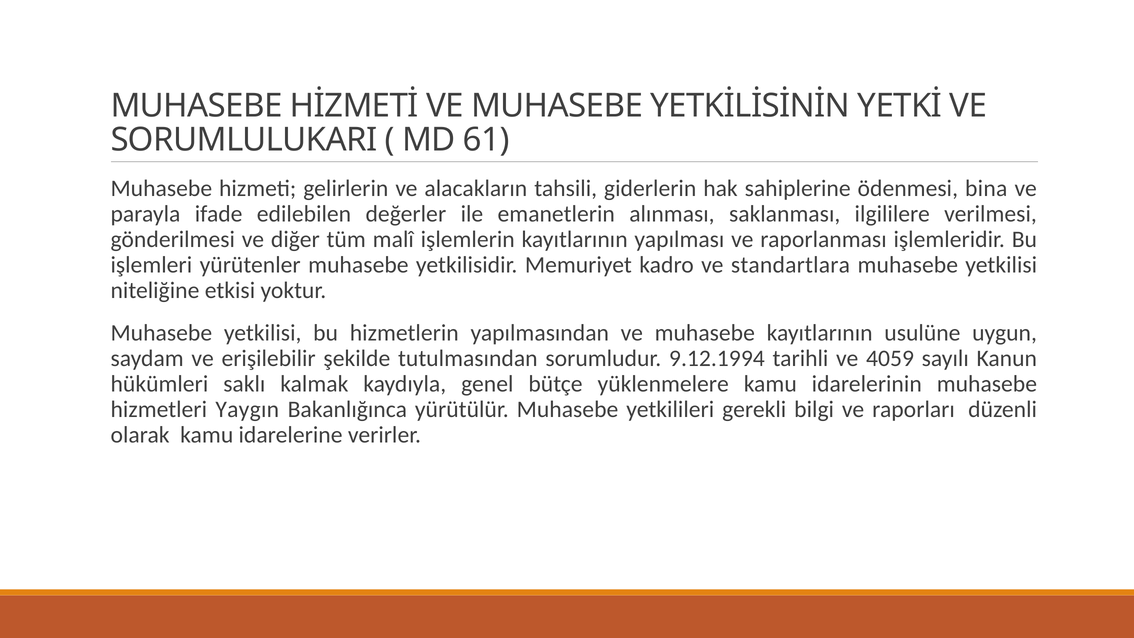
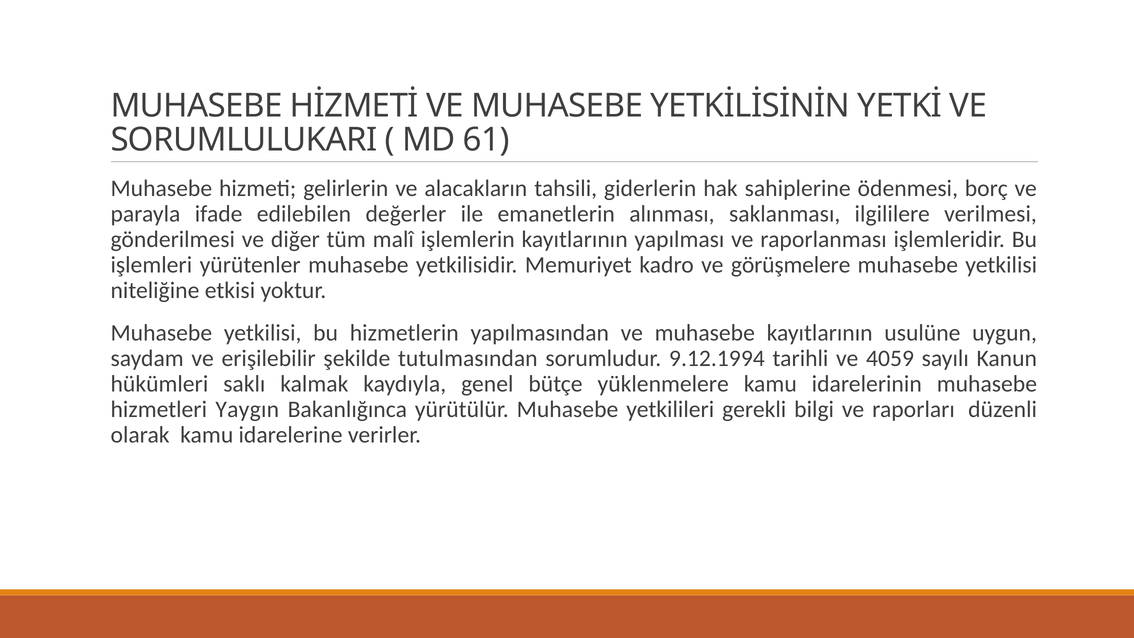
bina: bina -> borç (986, 189)
standartlara: standartlara -> görüşmelere (791, 265)
